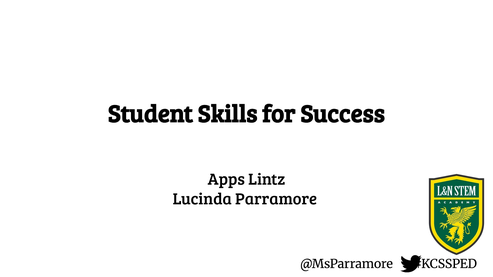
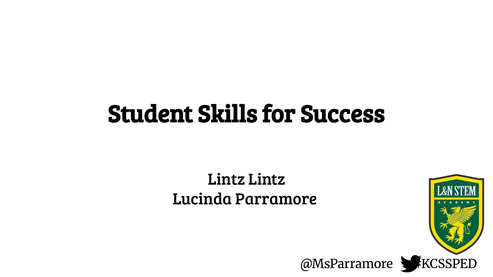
Apps: Apps -> Lintz (226, 180)
